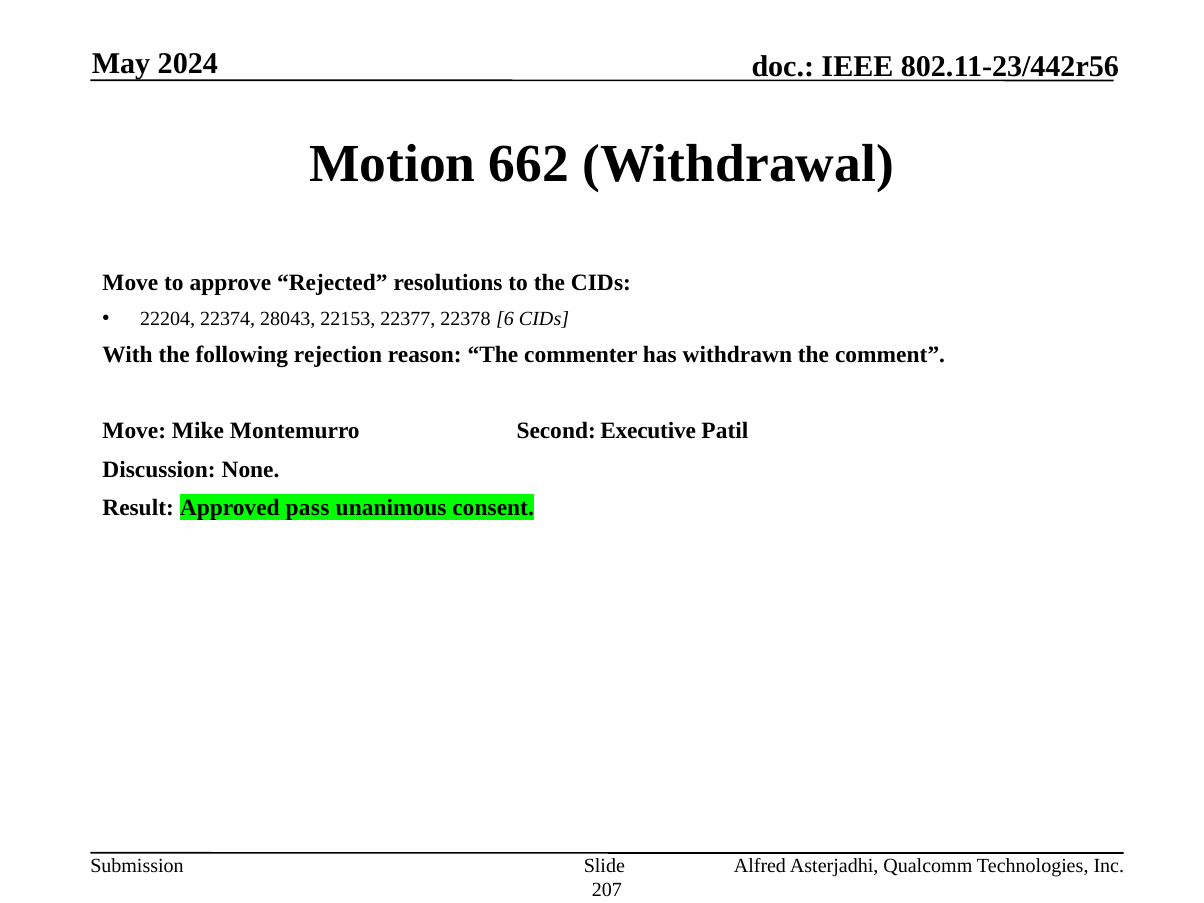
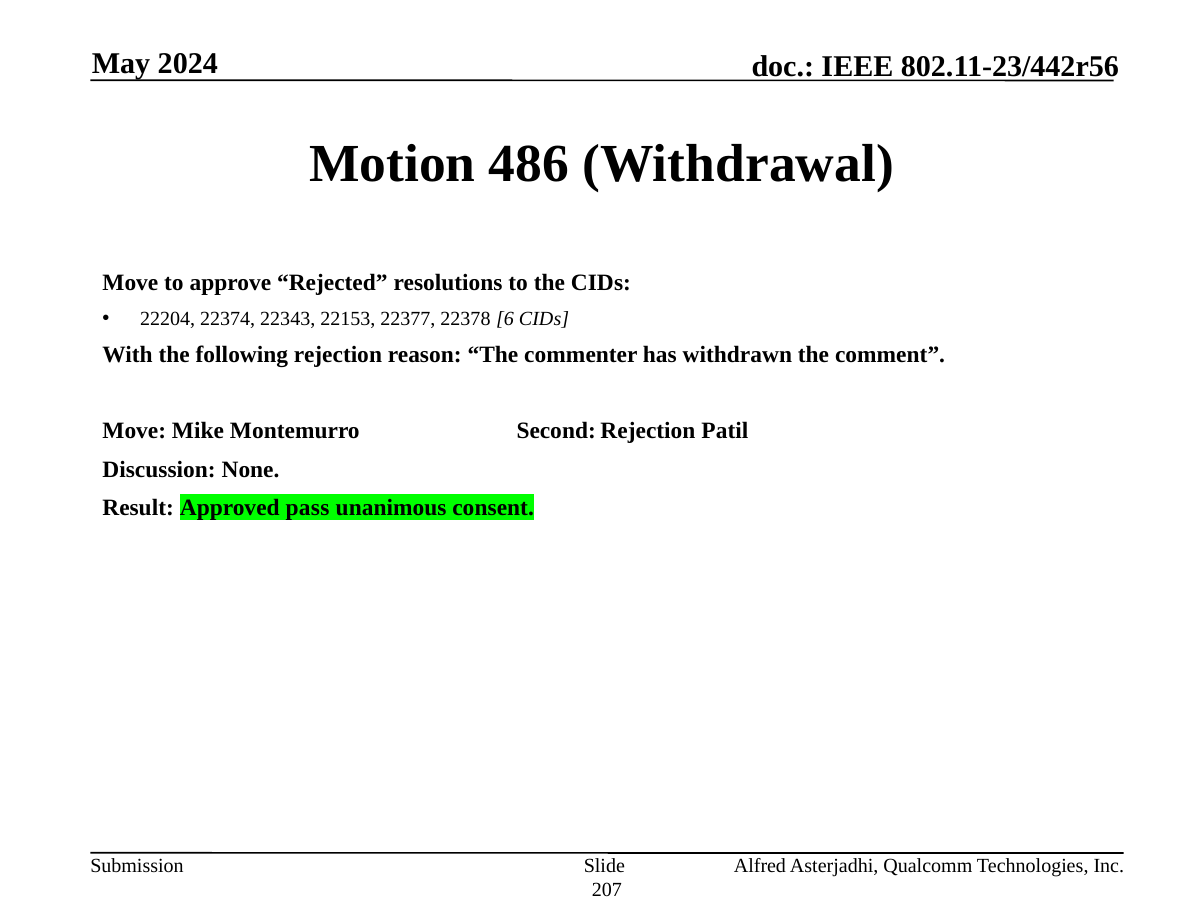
662: 662 -> 486 (529, 164)
28043: 28043 -> 22343 (288, 319)
Second Executive: Executive -> Rejection (648, 431)
